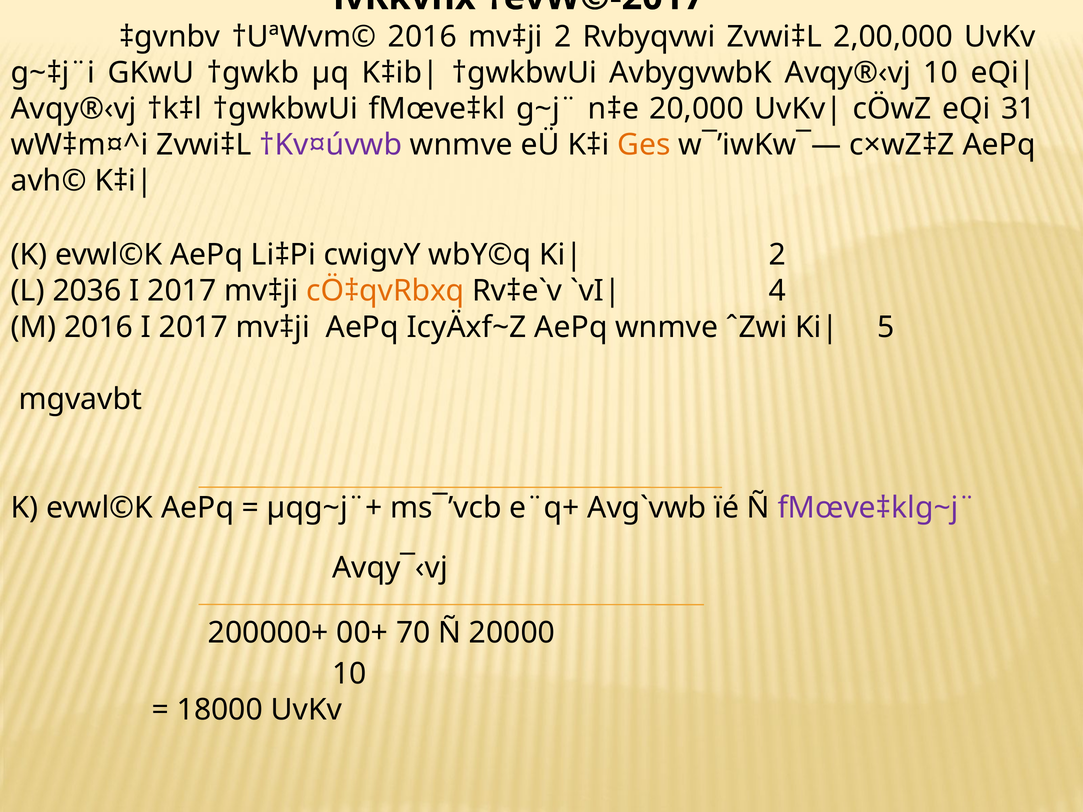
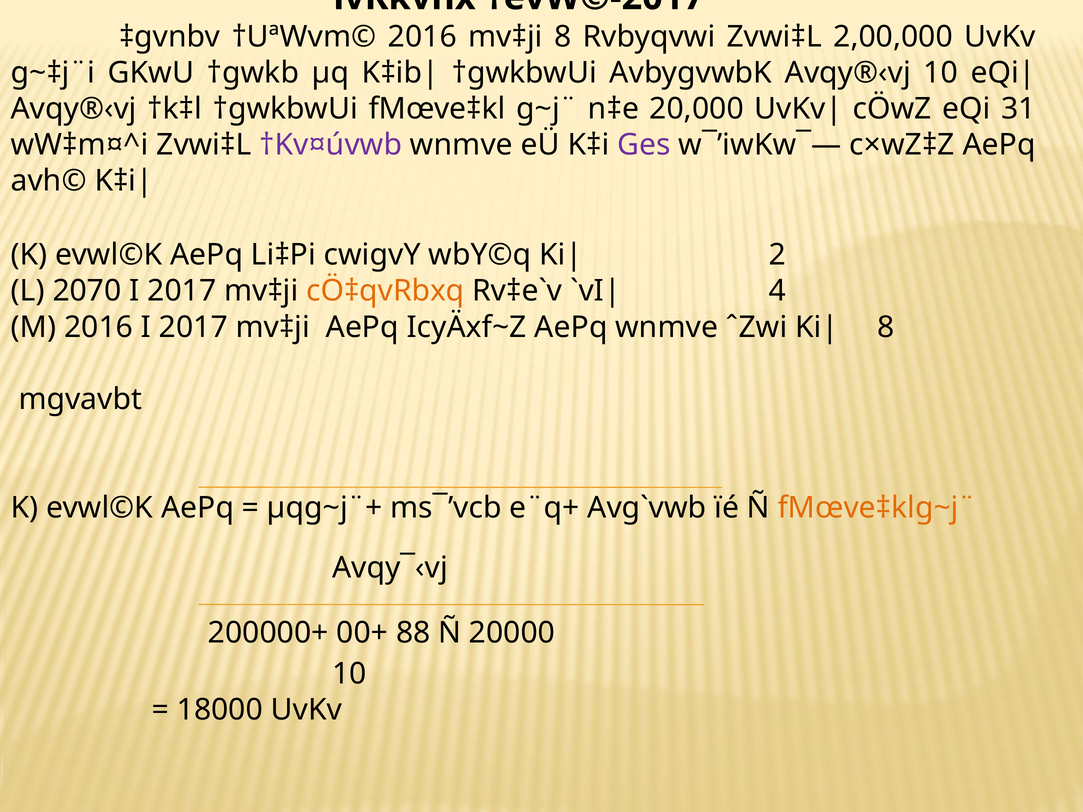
mv‡ji 2: 2 -> 8 (563, 37)
Ges colour: orange -> purple (644, 145)
2036: 2036 -> 2070 (87, 291)
5: 5 -> 8 (886, 327)
fMœve‡klg~j¨ colour: purple -> orange (877, 508)
70: 70 -> 88 (413, 633)
